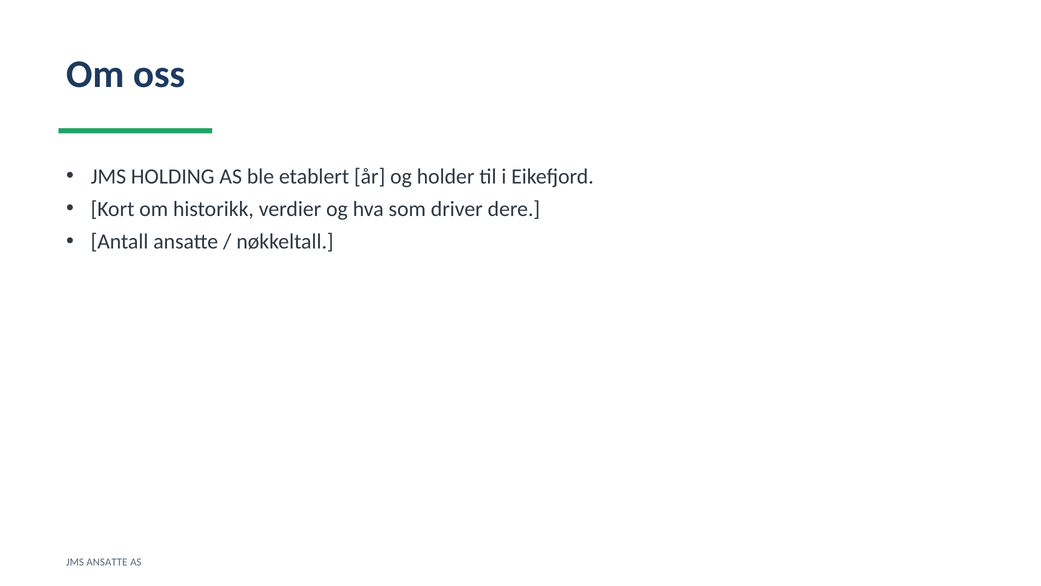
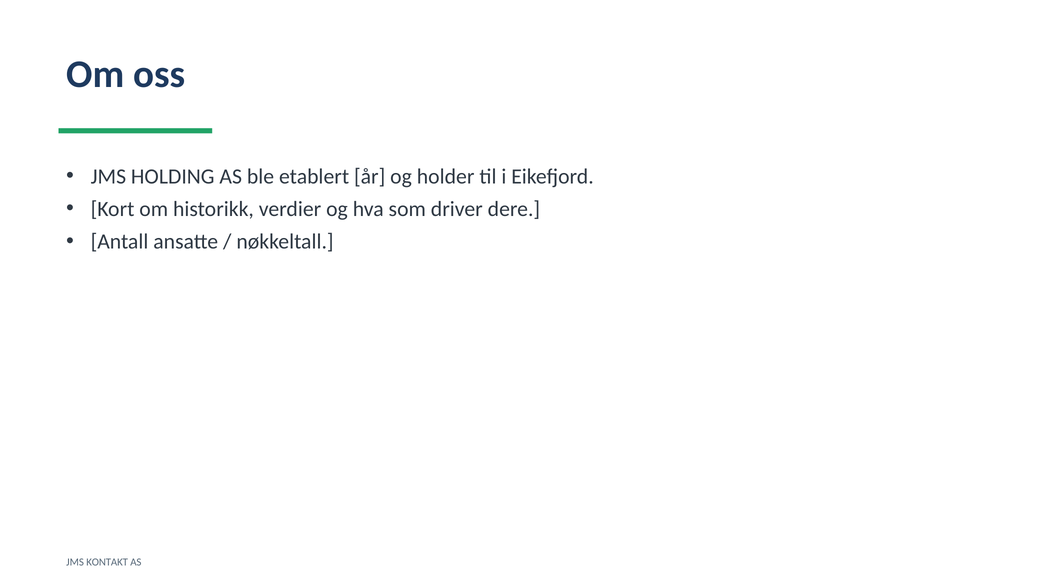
JMS ANSATTE: ANSATTE -> KONTAKT (107, 562)
